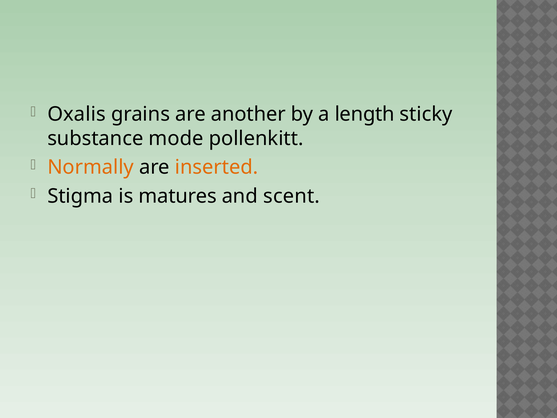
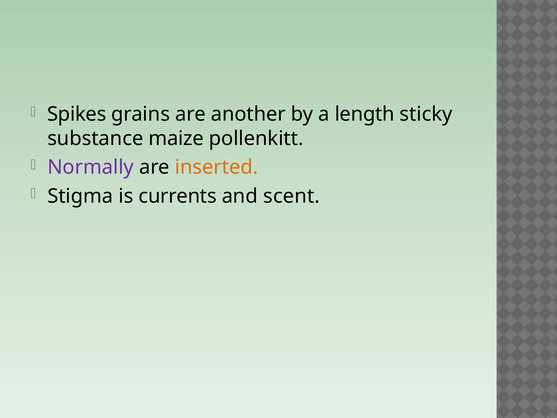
Oxalis: Oxalis -> Spikes (77, 114)
mode: mode -> maize (176, 138)
Normally colour: orange -> purple (91, 167)
matures: matures -> currents (178, 196)
